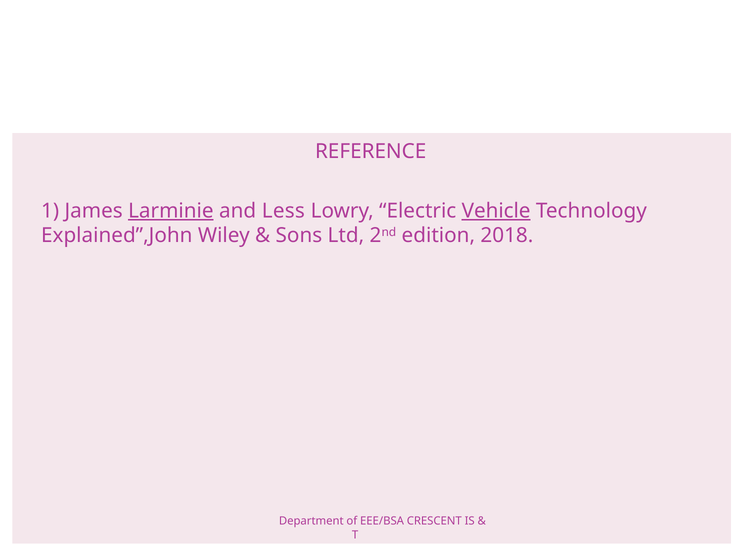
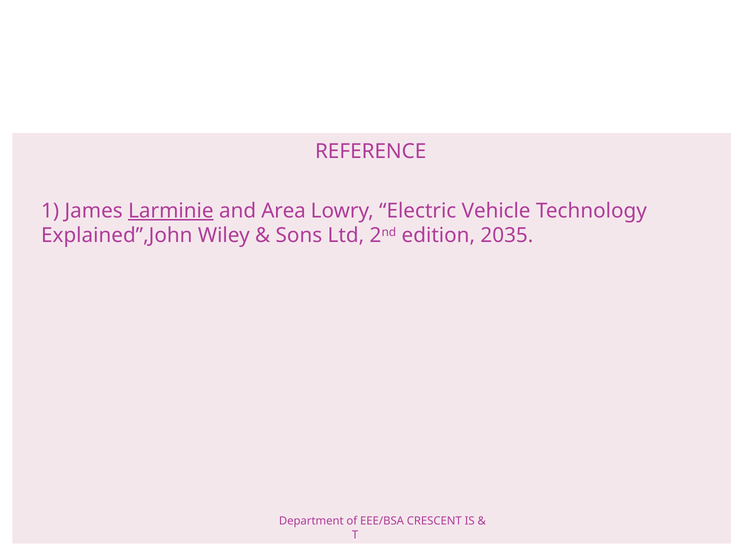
Less: Less -> Area (284, 211)
Vehicle underline: present -> none (496, 211)
2018: 2018 -> 2035 (507, 236)
